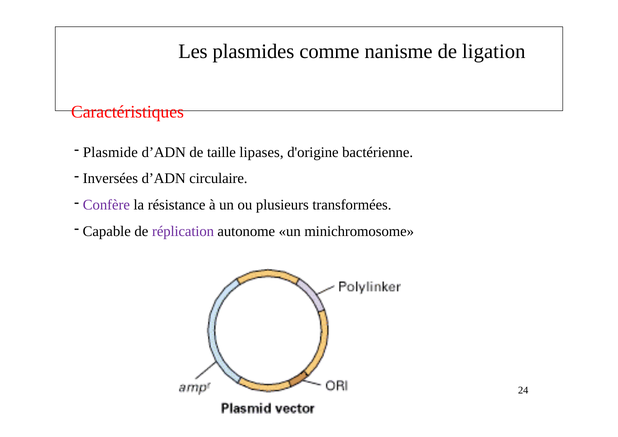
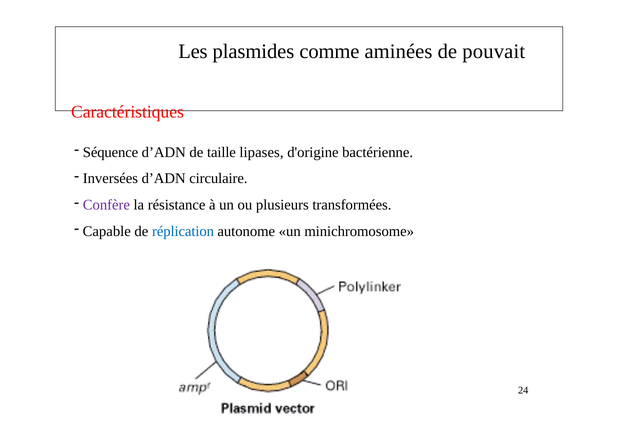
nanisme: nanisme -> aminées (398, 52)
ligation: ligation -> pouvait (494, 52)
Plasmide: Plasmide -> Séquence (111, 152)
réplication colour: purple -> blue (183, 231)
